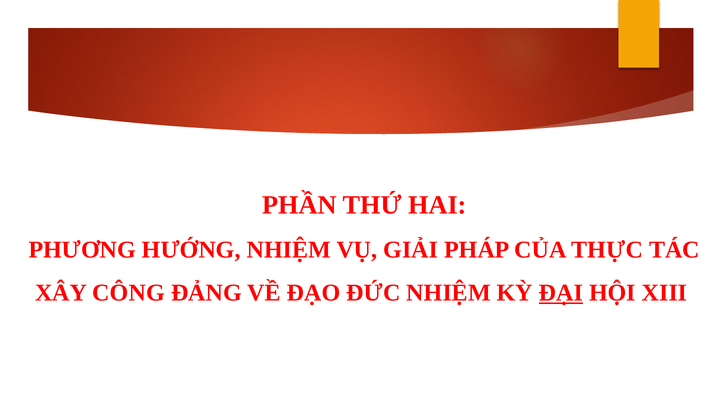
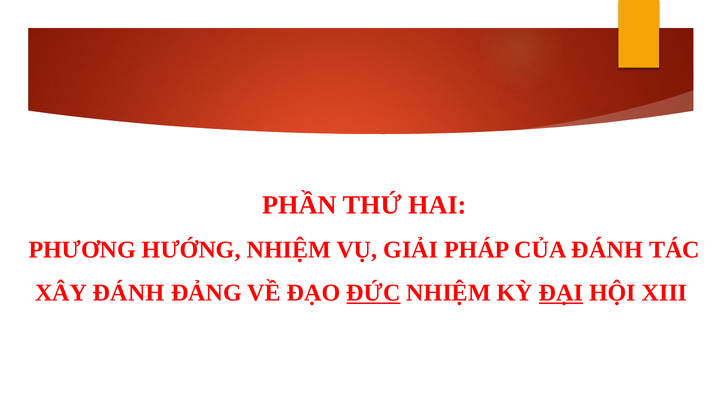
CỦA THỰC: THỰC -> ĐÁNH (607, 250)
XÂY CÔNG: CÔNG -> ĐÁNH (129, 293)
ĐỨC underline: none -> present (373, 293)
